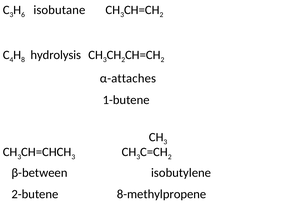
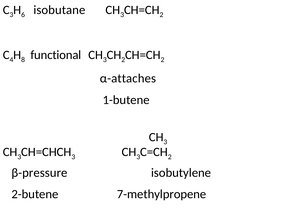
hydrolysis: hydrolysis -> functional (56, 55)
β-between: β-between -> β-pressure (39, 173)
8-methylpropene: 8-methylpropene -> 7-methylpropene (162, 195)
